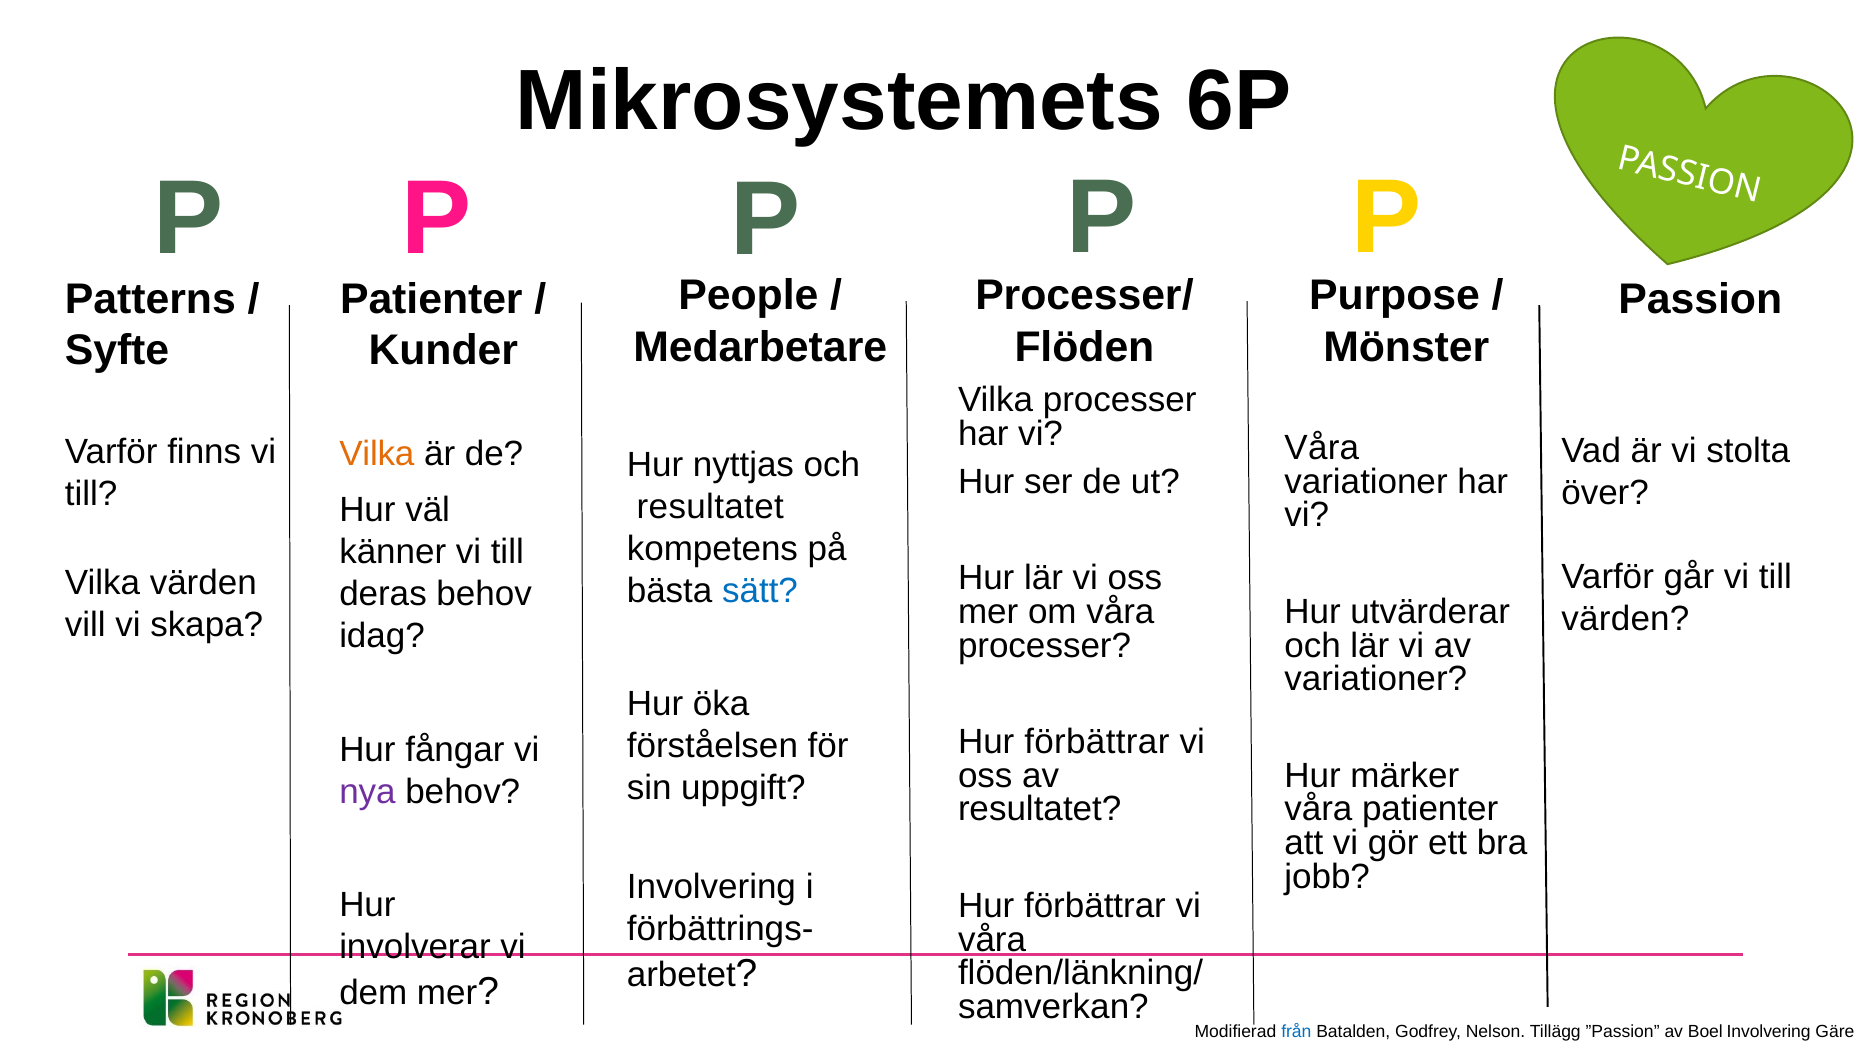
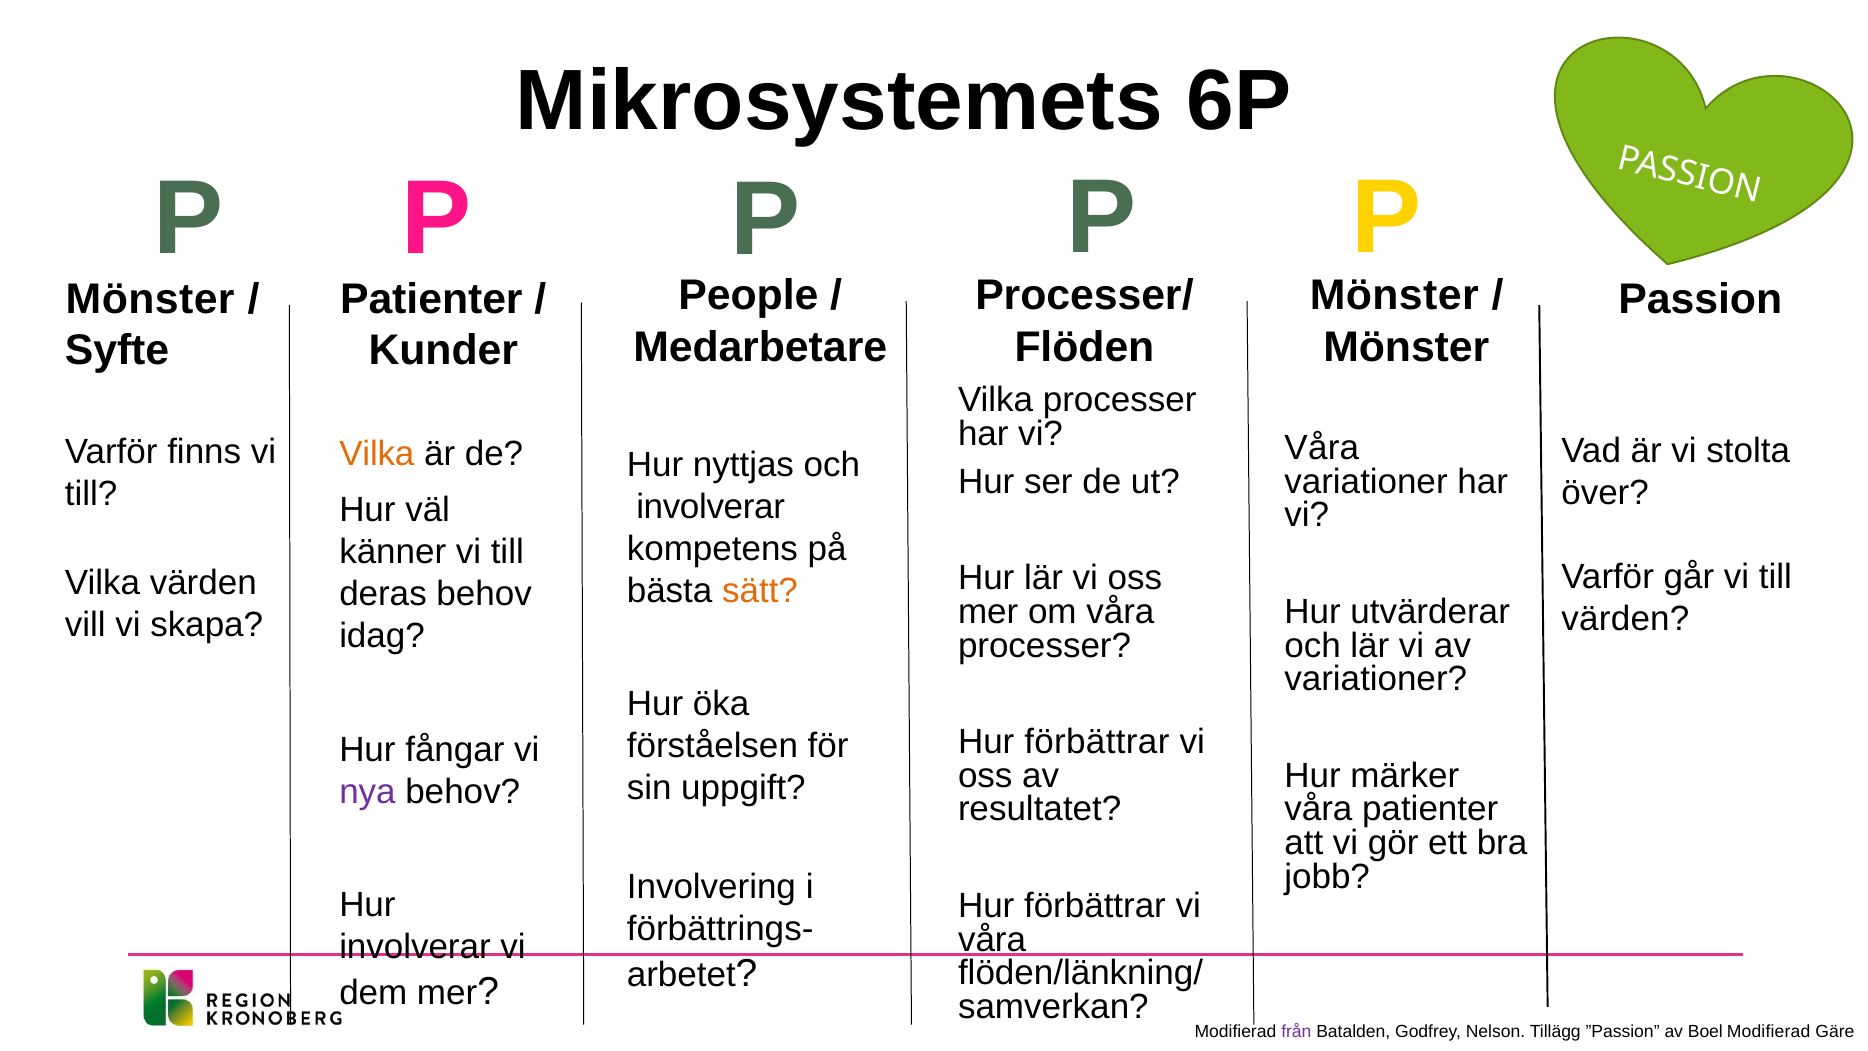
Purpose: Purpose -> Mönster (1394, 296)
Patterns: Patterns -> Mönster (150, 299)
resultatet: resultatet -> involverar (711, 506)
sätt colour: blue -> orange (760, 590)
från colour: blue -> purple (1296, 1032)
Boel Involvering: Involvering -> Modifierad (1769, 1032)
